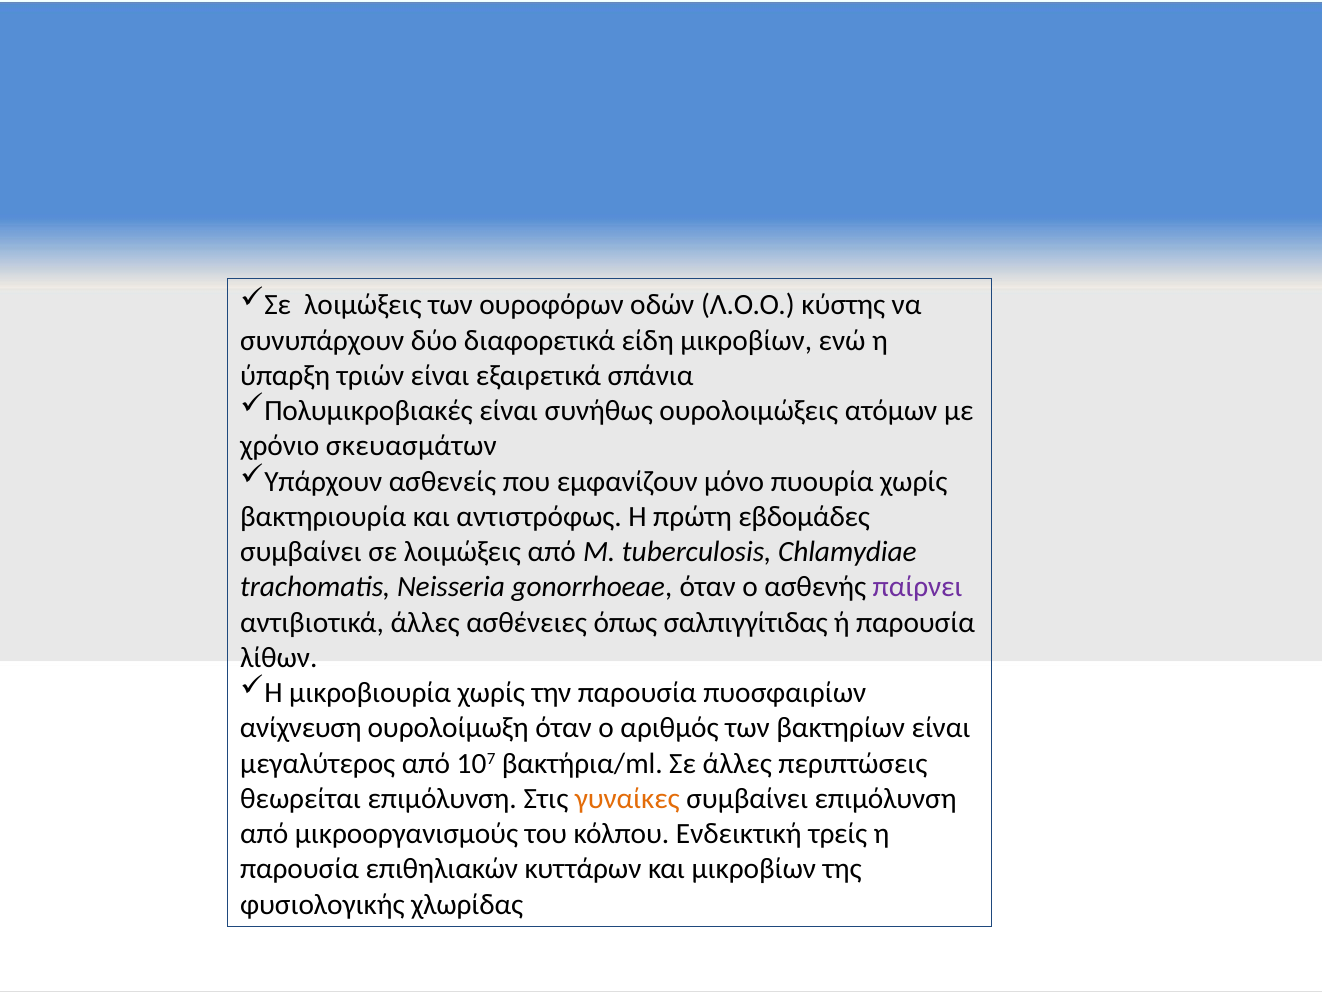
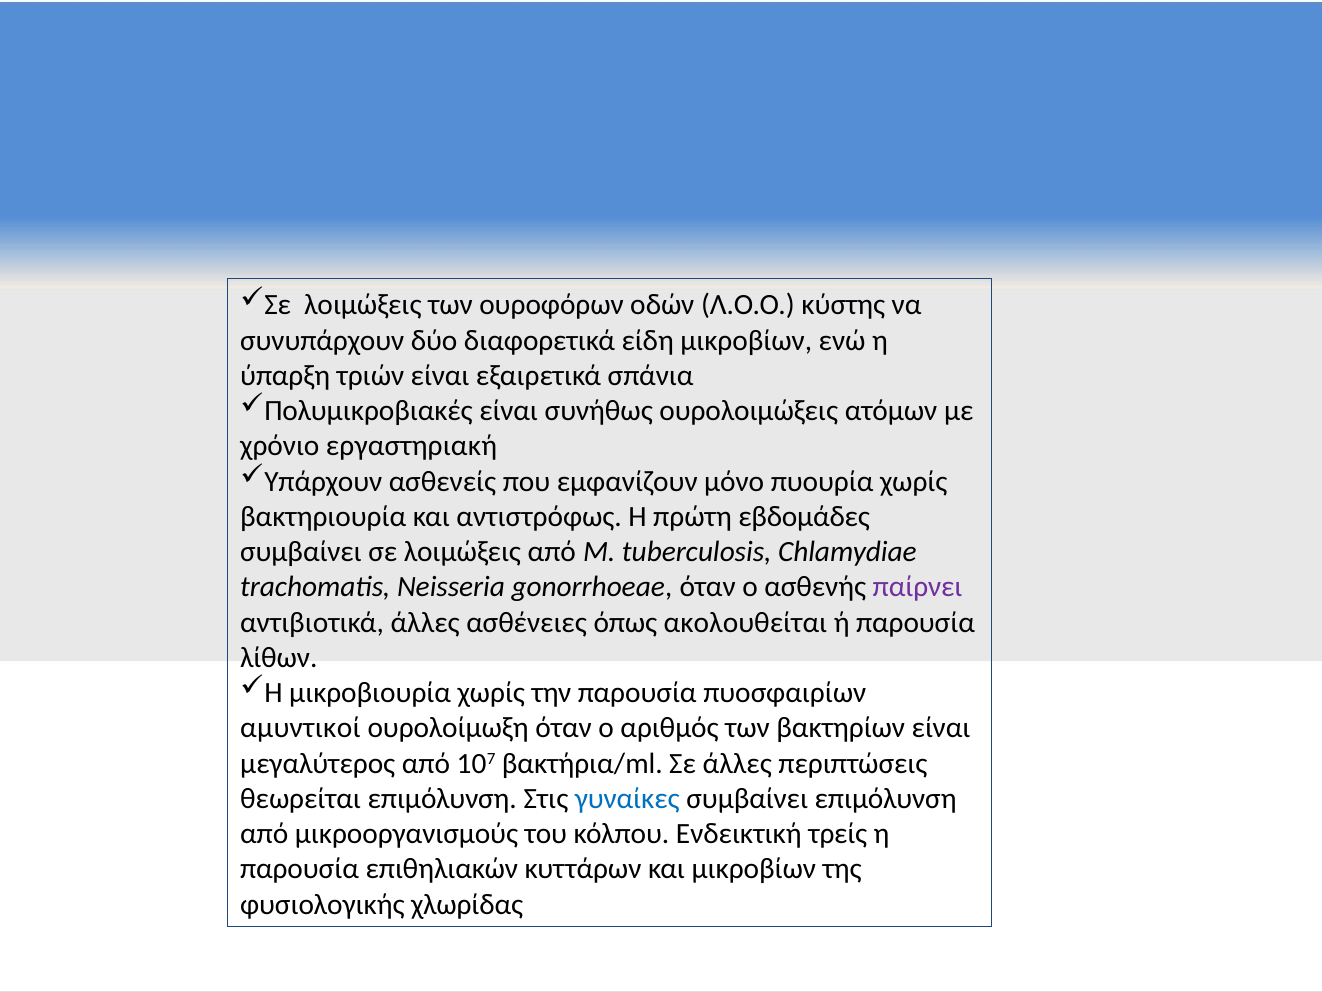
σκευασμάτων: σκευασμάτων -> εργαστηριακή (411, 446)
σαλπιγγίτιδας: σαλπιγγίτιδας -> ακολουθείται (745, 622)
ανίχνευση: ανίχνευση -> αμυντικοί (300, 728)
γυναίκες colour: orange -> blue (627, 798)
